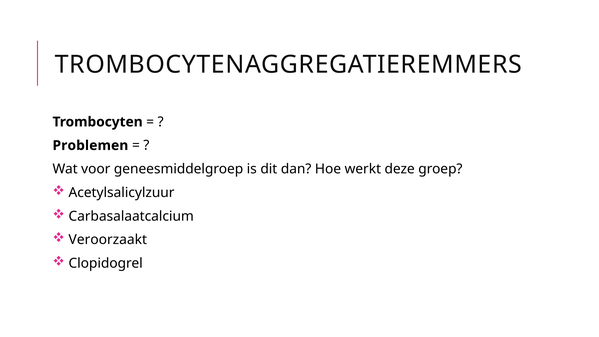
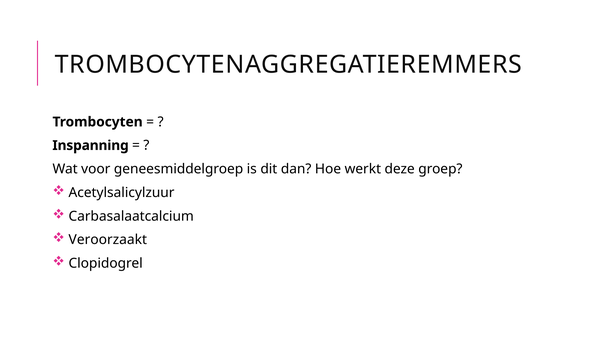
Problemen: Problemen -> Inspanning (91, 145)
